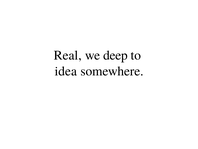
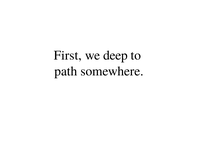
Real: Real -> First (68, 55)
idea: idea -> path (66, 71)
